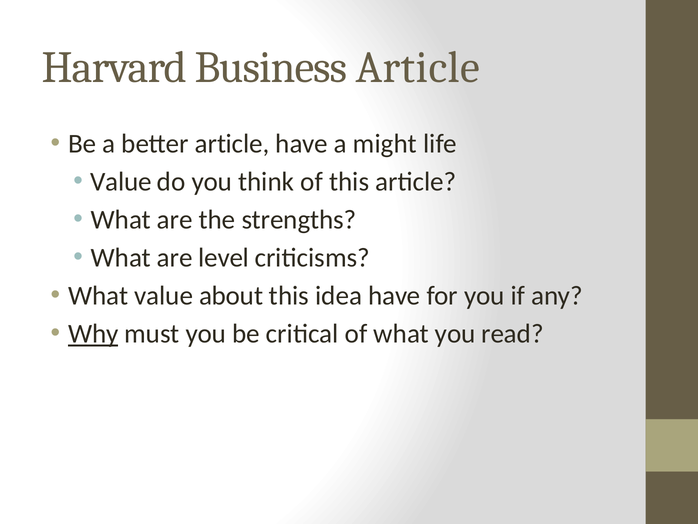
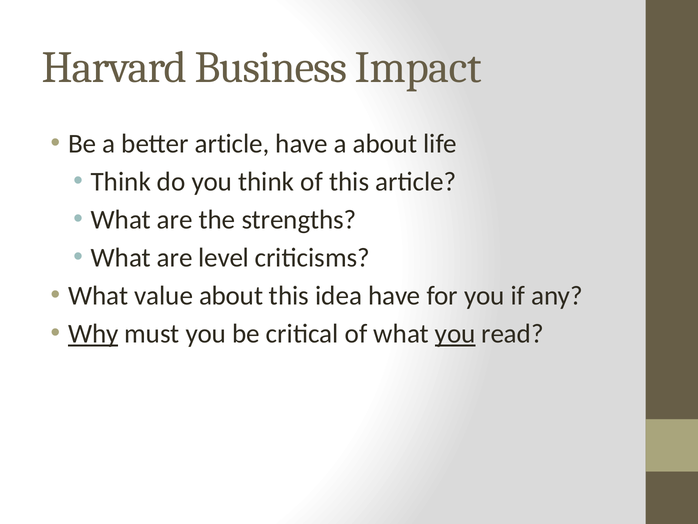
Business Article: Article -> Impact (418, 68)
a might: might -> about (385, 144)
Value: Value -> Think (121, 182)
you underline: none -> present (455, 334)
